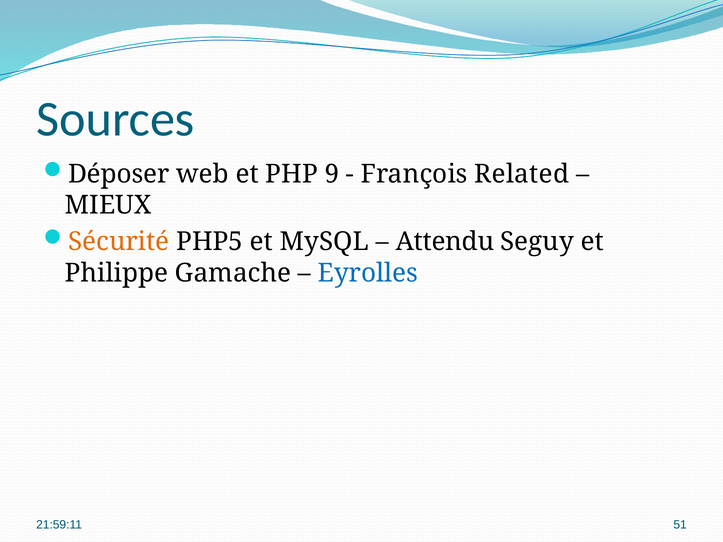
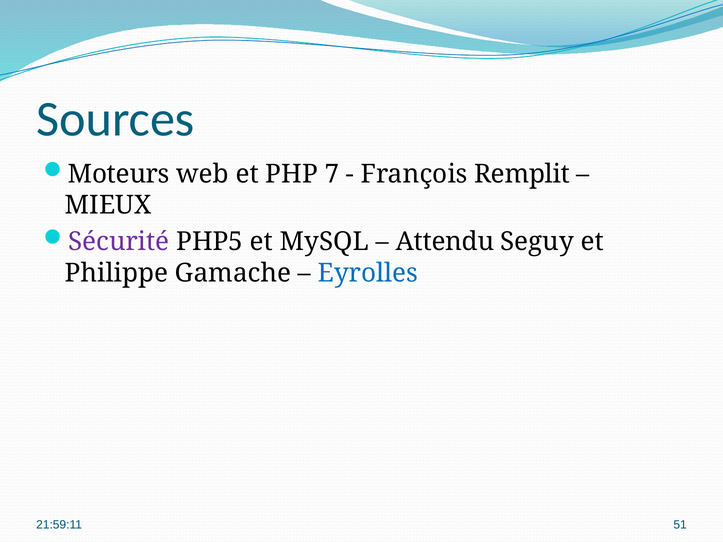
Déposer: Déposer -> Moteurs (119, 174)
9: 9 -> 7 (332, 174)
Related: Related -> Remplit (522, 174)
Sécurité colour: orange -> purple (119, 242)
